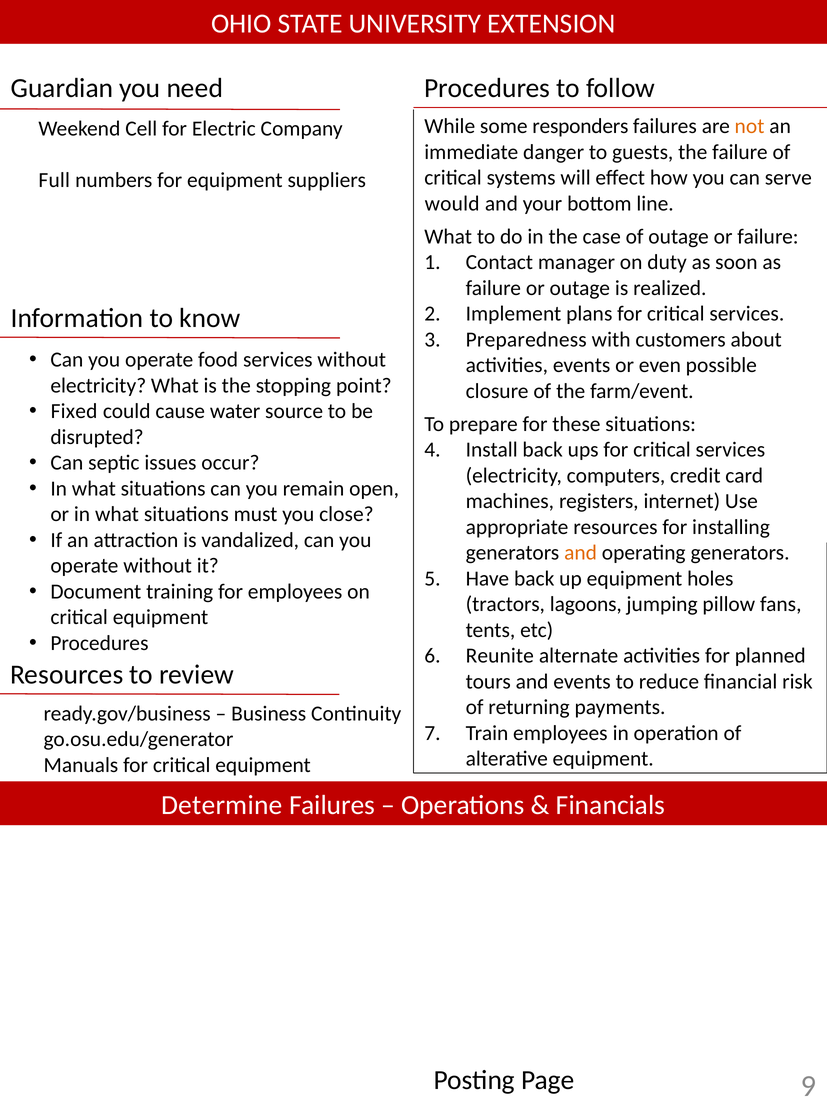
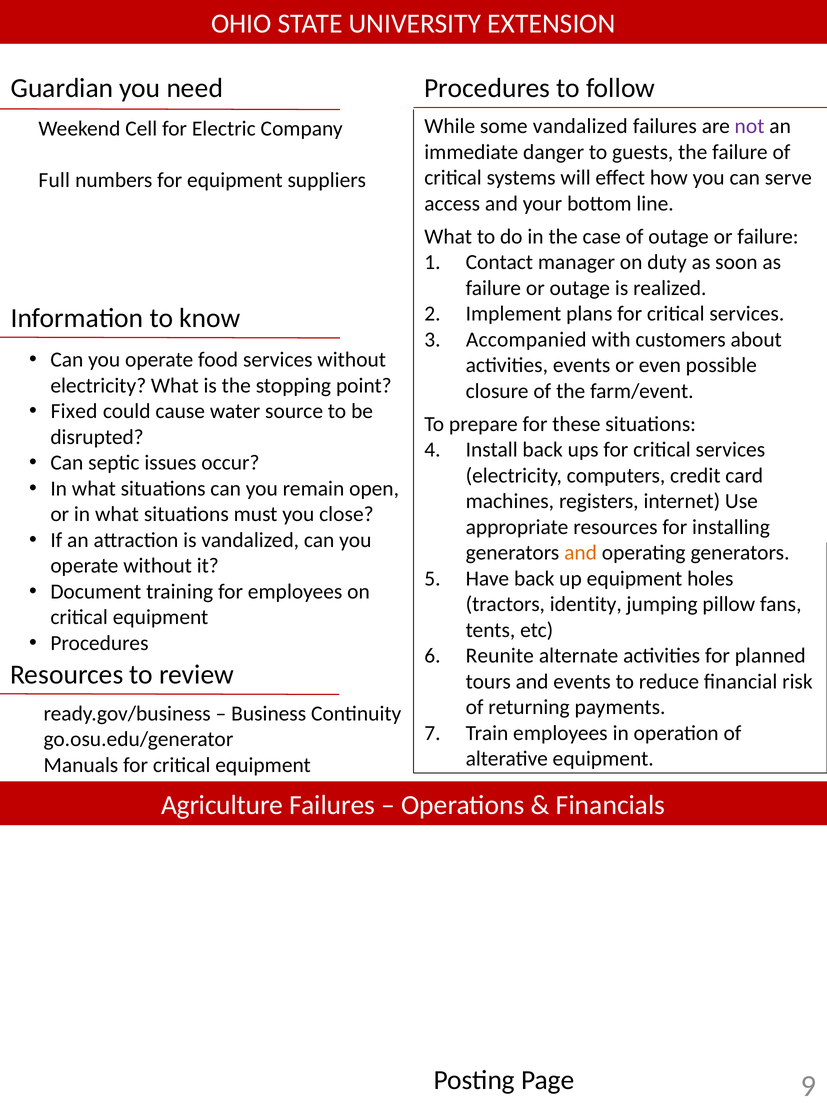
some responders: responders -> vandalized (580, 126)
not colour: orange -> purple (750, 126)
would: would -> access (452, 203)
Preparedness: Preparedness -> Accompanied (526, 339)
lagoons: lagoons -> identity (586, 604)
Determine: Determine -> Agriculture (222, 805)
